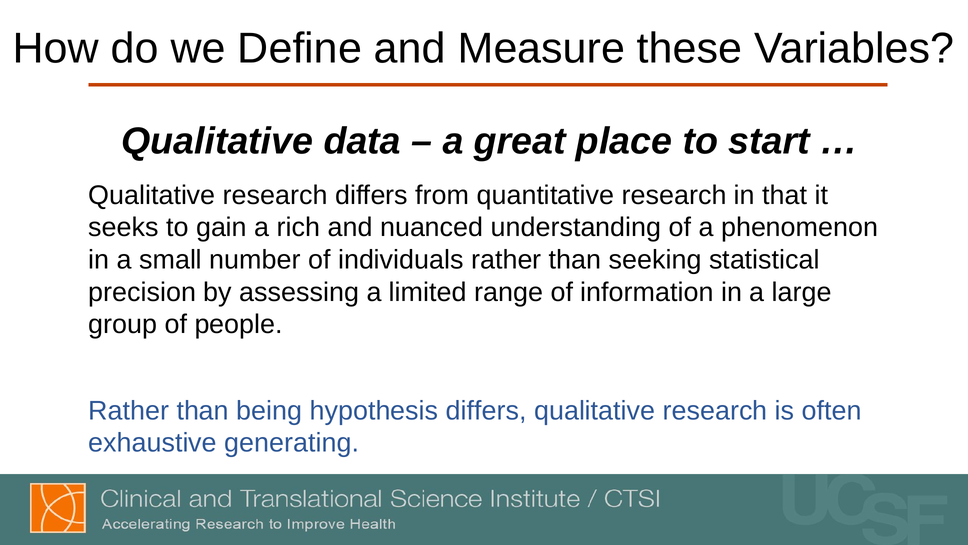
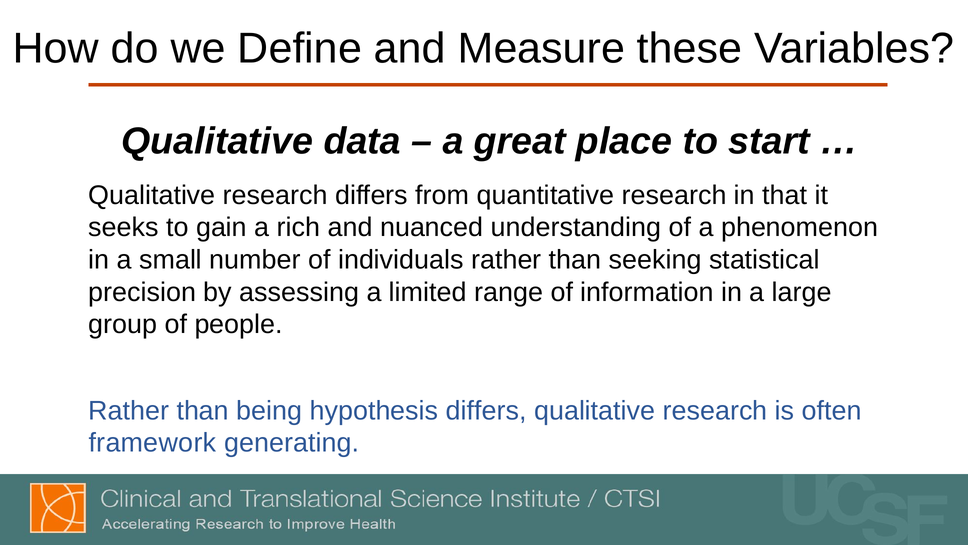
exhaustive: exhaustive -> framework (152, 443)
